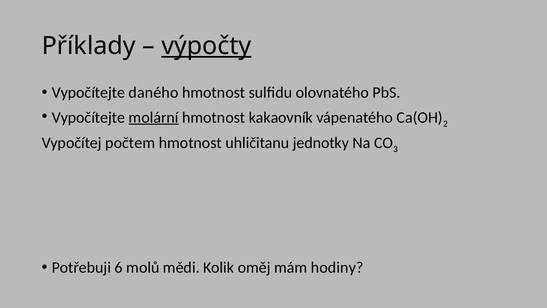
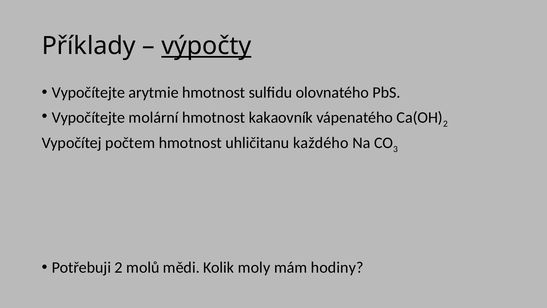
daného: daného -> arytmie (154, 92)
molární underline: present -> none (154, 117)
jednotky: jednotky -> každého (321, 143)
Potřebuji 6: 6 -> 2 (119, 267)
oměj: oměj -> moly (254, 267)
